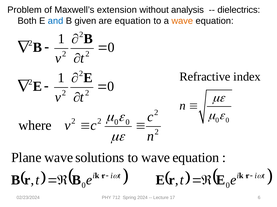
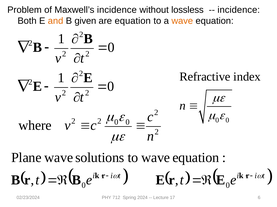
Maxwell’s extension: extension -> incidence (117, 10)
analysis: analysis -> lossless (187, 10)
dielectrics: dielectrics -> incidence (239, 10)
and colour: blue -> orange (56, 21)
